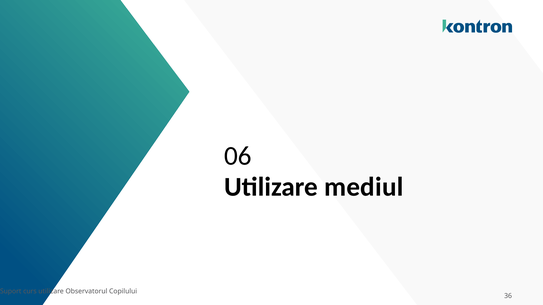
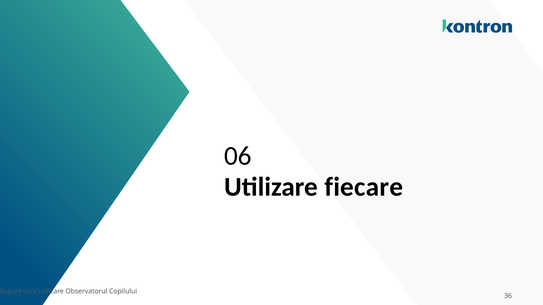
mediul: mediul -> fiecare (364, 187)
